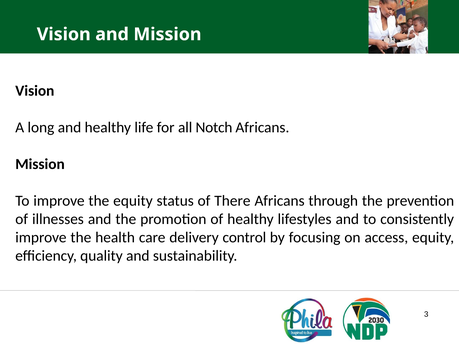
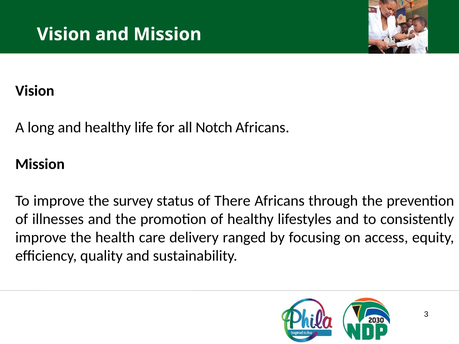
the equity: equity -> survey (133, 201)
control: control -> ranged (244, 238)
